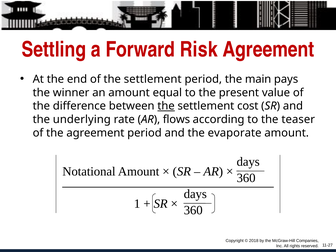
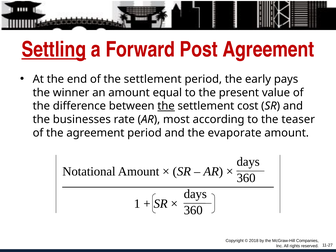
Settling underline: none -> present (54, 50)
Risk: Risk -> Post (199, 50)
main: main -> early (258, 79)
underlying: underlying -> businesses (82, 119)
flows: flows -> most (176, 119)
